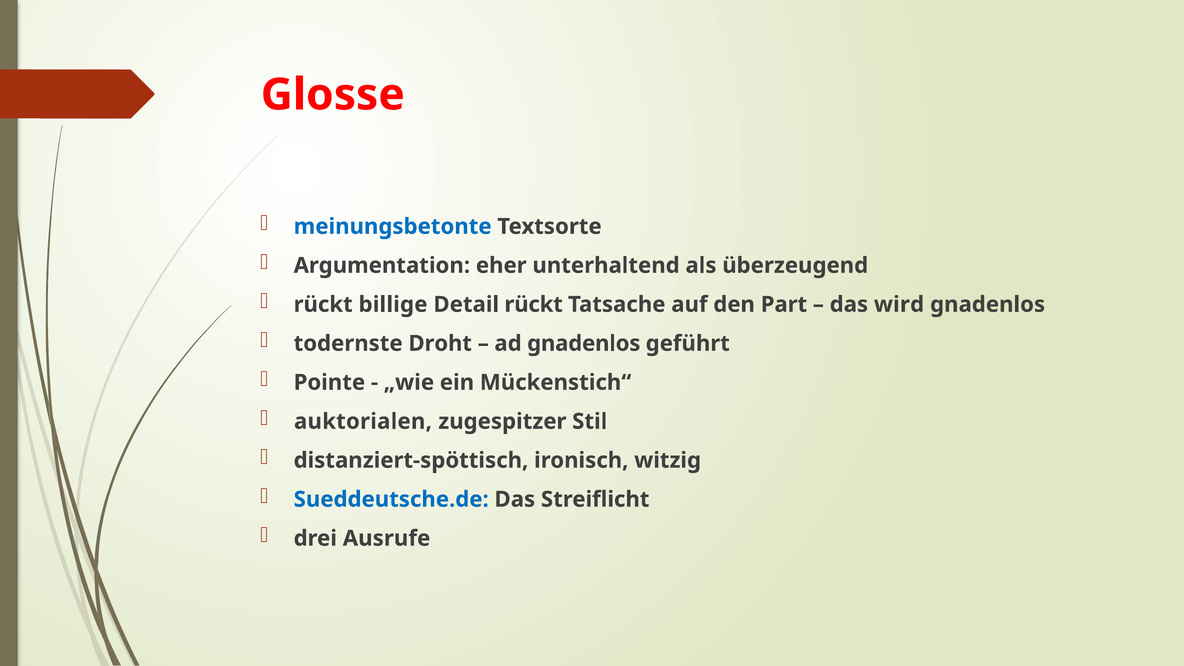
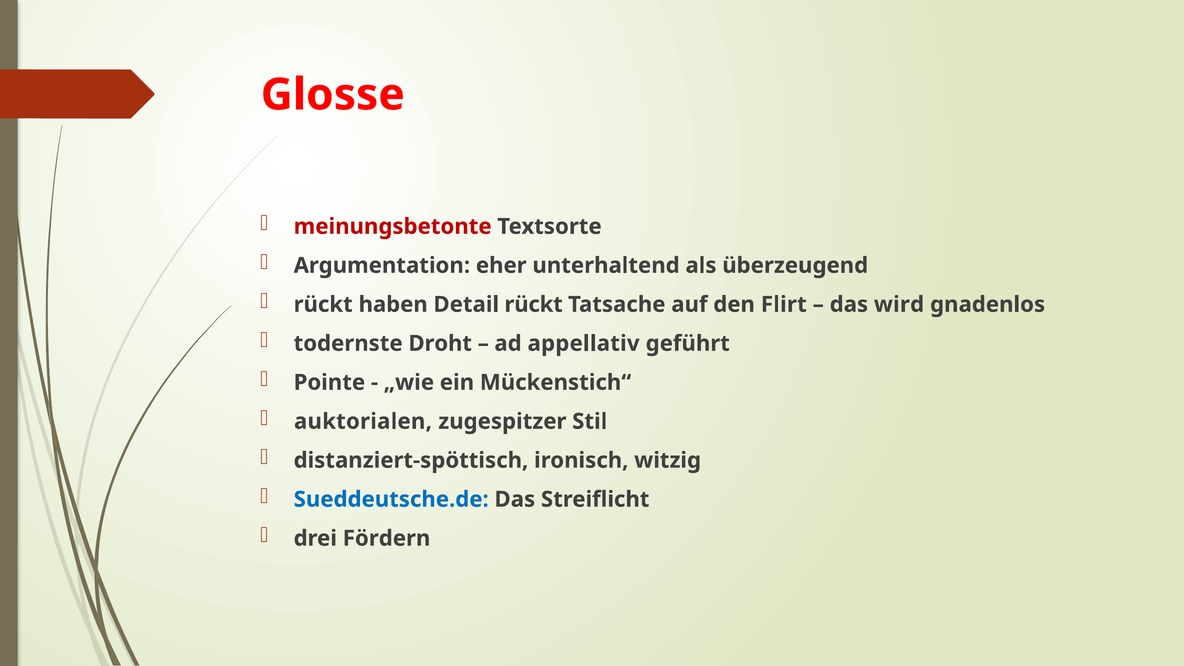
meinungsbetonte colour: blue -> red (393, 227)
billige: billige -> haben (393, 304)
Part: Part -> Flirt (784, 304)
ad gnadenlos: gnadenlos -> appellativ (584, 343)
Ausrufe: Ausrufe -> Fördern (387, 538)
